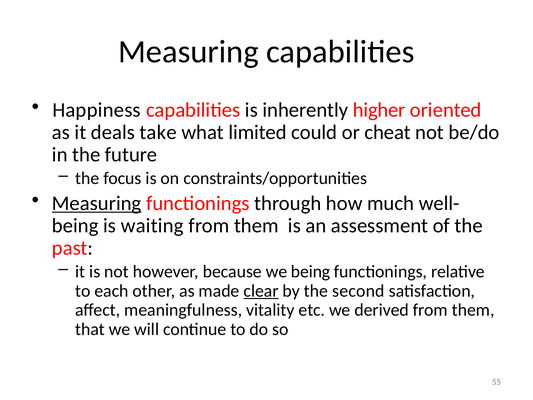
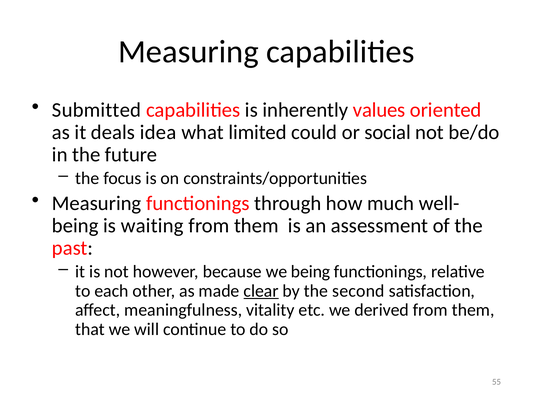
Happiness: Happiness -> Submitted (97, 110)
higher: higher -> values (379, 110)
take: take -> idea (158, 132)
cheat: cheat -> social (388, 132)
Measuring underline: present -> none (97, 203)
